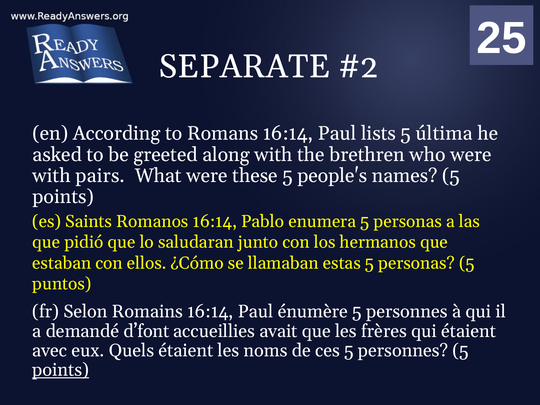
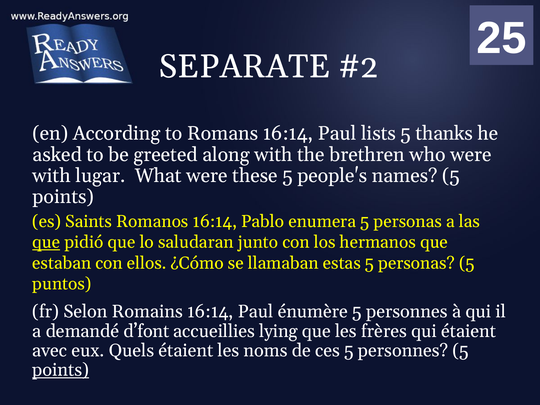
última: última -> thanks (444, 134)
pairs: pairs -> lugar (100, 176)
que underline: none -> present (46, 242)
avait: avait -> lying (278, 331)
